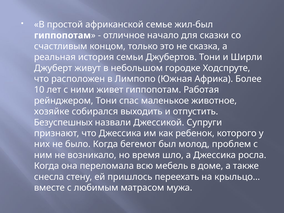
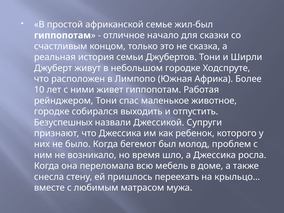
хозяйке: хозяйке -> городке (52, 112)
